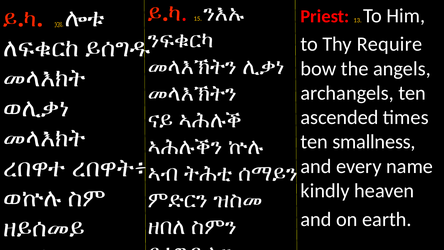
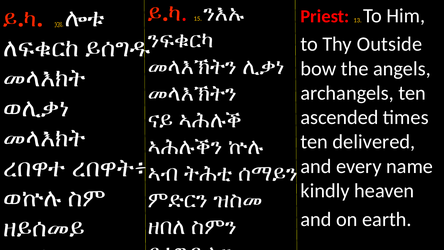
Require: Require -> Outside (389, 44)
smallness: smallness -> delivered (374, 142)
